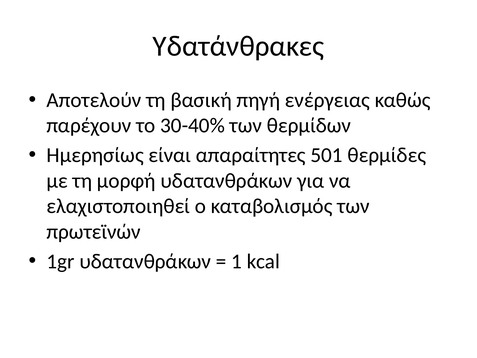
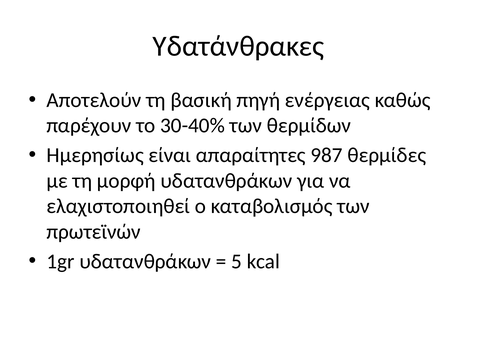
501: 501 -> 987 (327, 155)
1: 1 -> 5 (237, 261)
